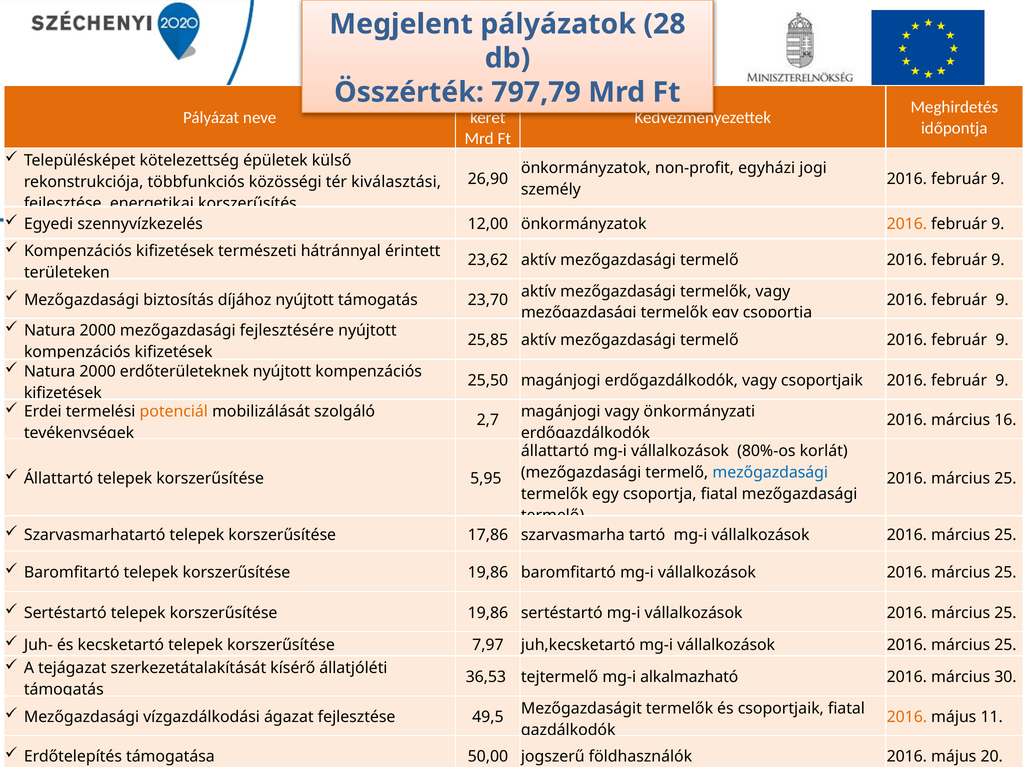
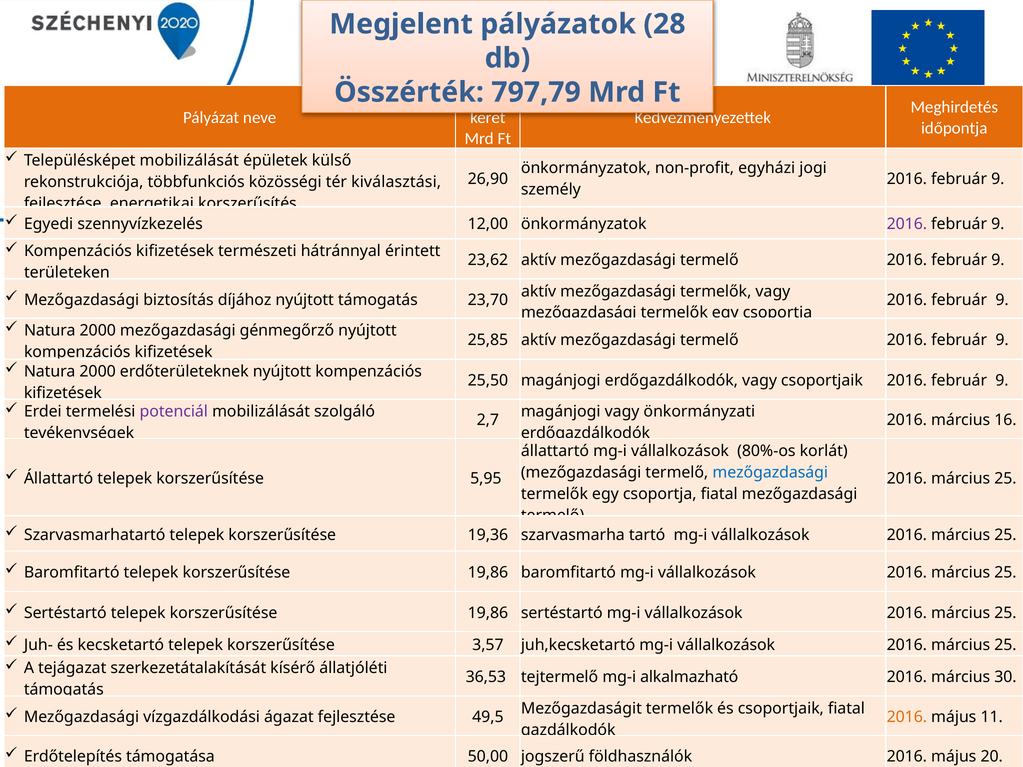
Településképet kötelezettség: kötelezettség -> mobilizálását (189, 161)
2016 colour: orange -> purple (907, 224)
fejlesztésére: fejlesztésére -> génmegőrző (287, 331)
potenciál colour: orange -> purple (174, 412)
17,86: 17,86 -> 19,36 (488, 535)
7,97: 7,97 -> 3,57 (488, 645)
